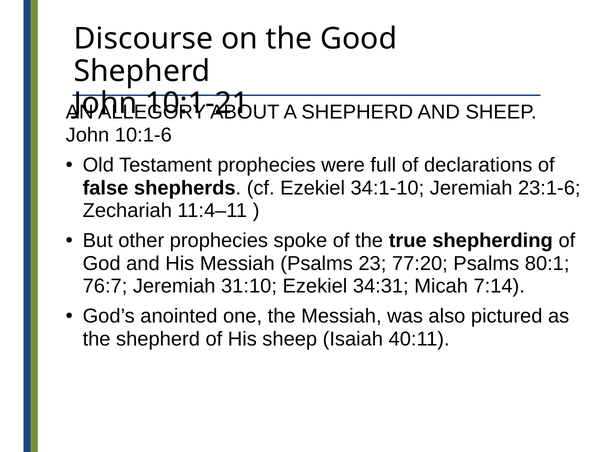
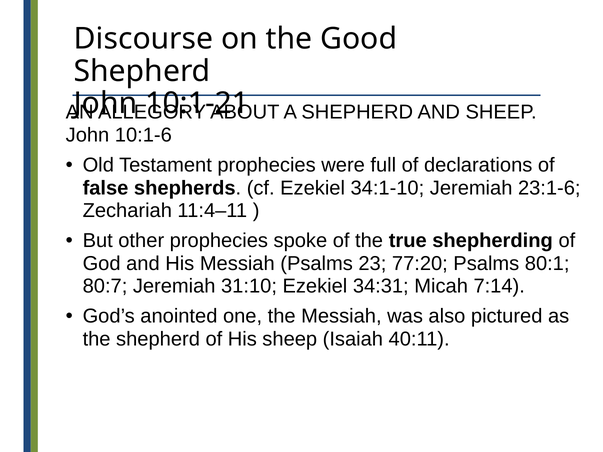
76:7: 76:7 -> 80:7 (105, 286)
